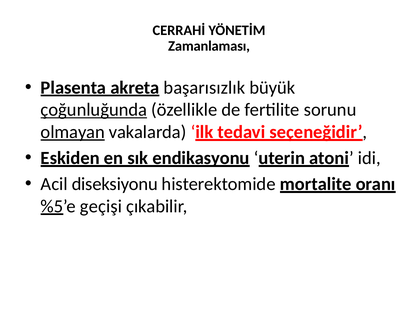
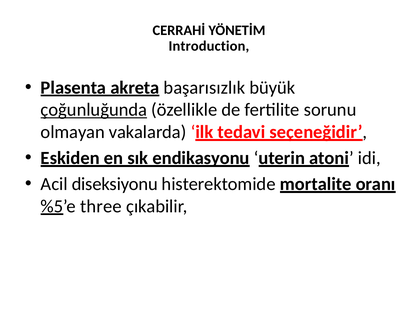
Zamanlaması: Zamanlaması -> Introduction (209, 46)
olmayan underline: present -> none (73, 132)
geçişi: geçişi -> three (101, 206)
